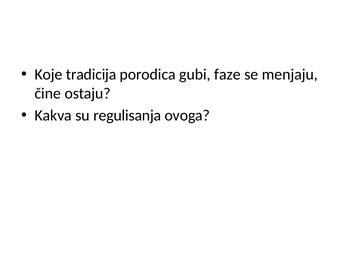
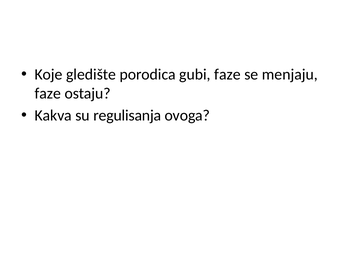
tradicija: tradicija -> gledište (91, 74)
čine: čine -> faze (48, 93)
